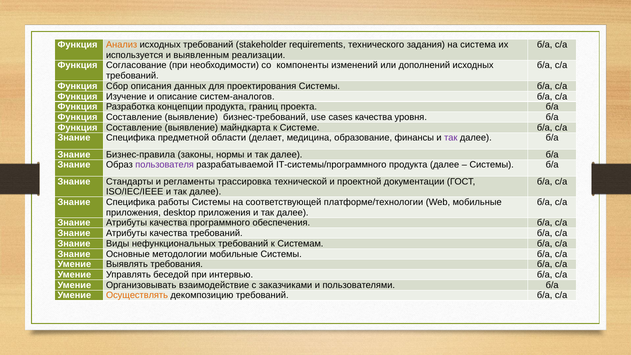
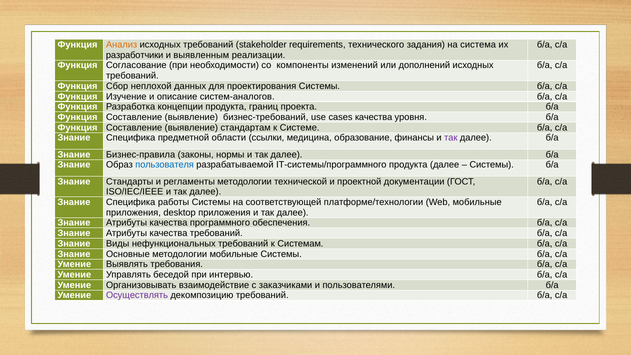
используется: используется -> разработчики (135, 55)
описания: описания -> неплохой (151, 86)
майндкарта: майндкарта -> стандартам (246, 128)
делает: делает -> ссылки (266, 138)
пользователя colour: purple -> blue (165, 165)
регламенты трассировка: трассировка -> методологии (245, 181)
Осуществлять colour: orange -> purple (137, 295)
